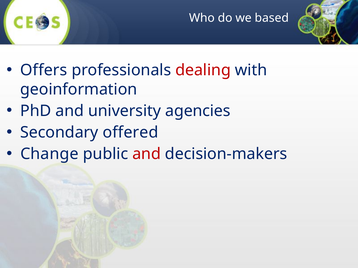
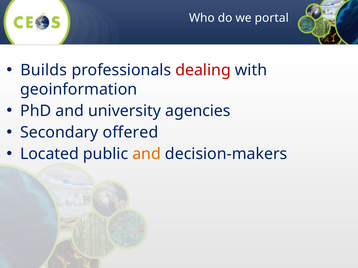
based: based -> portal (272, 18)
Offers: Offers -> Builds (44, 70)
Change: Change -> Located (49, 154)
and colour: red -> orange (147, 154)
